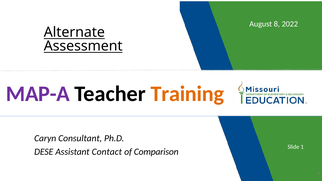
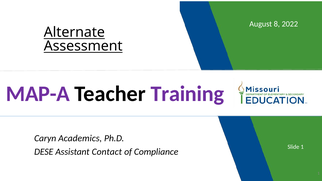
Training colour: orange -> purple (187, 94)
Consultant: Consultant -> Academics (80, 138)
Comparison: Comparison -> Compliance (156, 152)
